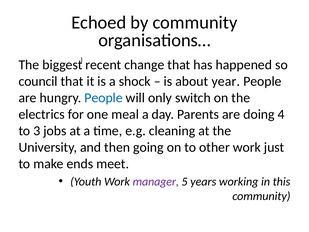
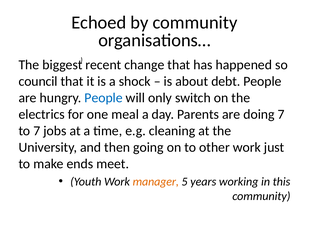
year: year -> debt (226, 81)
doing 4: 4 -> 7 (281, 114)
to 3: 3 -> 7 (37, 131)
manager colour: purple -> orange (156, 181)
